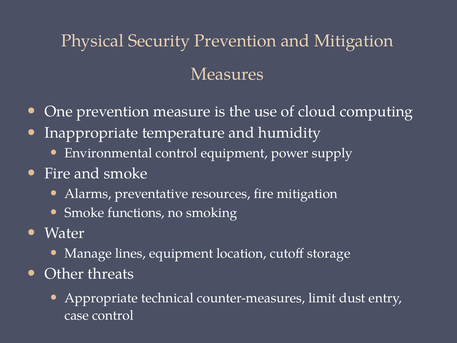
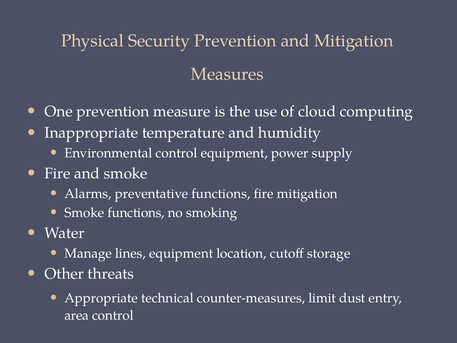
preventative resources: resources -> functions (221, 193)
case: case -> area (77, 315)
